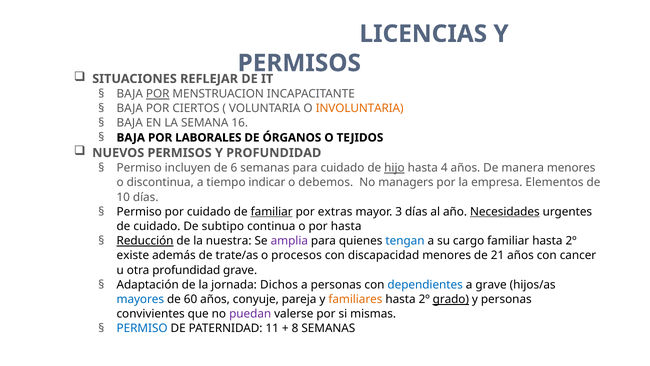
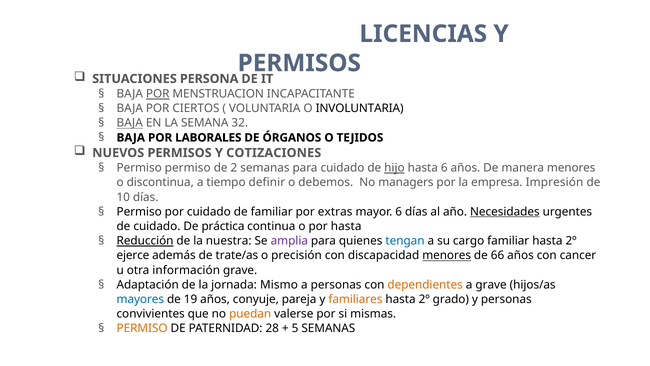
REFLEJAR: REFLEJAR -> PERSONA (209, 79)
INVOLUNTARIA colour: orange -> black (360, 108)
BAJA underline: none -> present (130, 123)
16: 16 -> 32 (240, 123)
Y PROFUNDIDAD: PROFUNDIDAD -> COTIZACIONES (274, 153)
Permiso incluyen: incluyen -> permiso (188, 168)
6: 6 -> 2 (234, 168)
hasta 4: 4 -> 6 (444, 168)
indicar: indicar -> definir (267, 182)
Elementos: Elementos -> Impresión (554, 182)
familiar underline: present -> none (272, 212)
mayor 3: 3 -> 6 (399, 212)
subtipo: subtipo -> práctica (223, 226)
existe: existe -> ejerce (133, 255)
procesos: procesos -> precisión (297, 255)
menores underline: none -> present (447, 255)
21: 21 -> 66 (498, 255)
otra profundidad: profundidad -> información (186, 270)
Dichos: Dichos -> Mismo (279, 285)
dependientes colour: blue -> orange (425, 285)
60: 60 -> 19 (191, 299)
grado underline: present -> none (451, 299)
puedan colour: purple -> orange (250, 314)
PERMISO colour: blue -> orange (142, 328)
11: 11 -> 28 (272, 328)
8: 8 -> 5 (295, 328)
